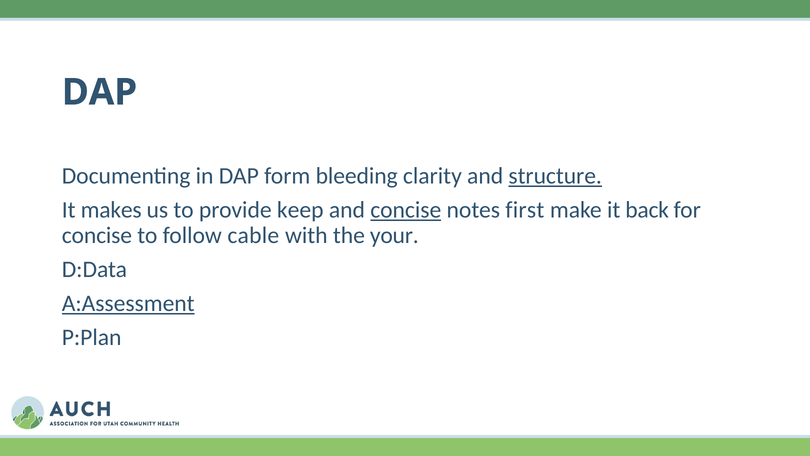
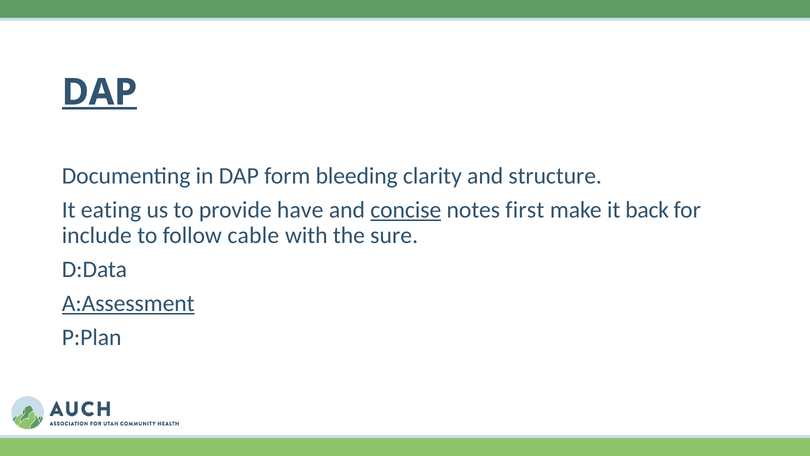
DAP underline: none -> present (99, 92)
structure underline: present -> none (555, 176)
makes: makes -> eating (111, 210)
keep: keep -> have (300, 210)
concise: concise -> include (97, 235)
your: your -> sure (394, 235)
